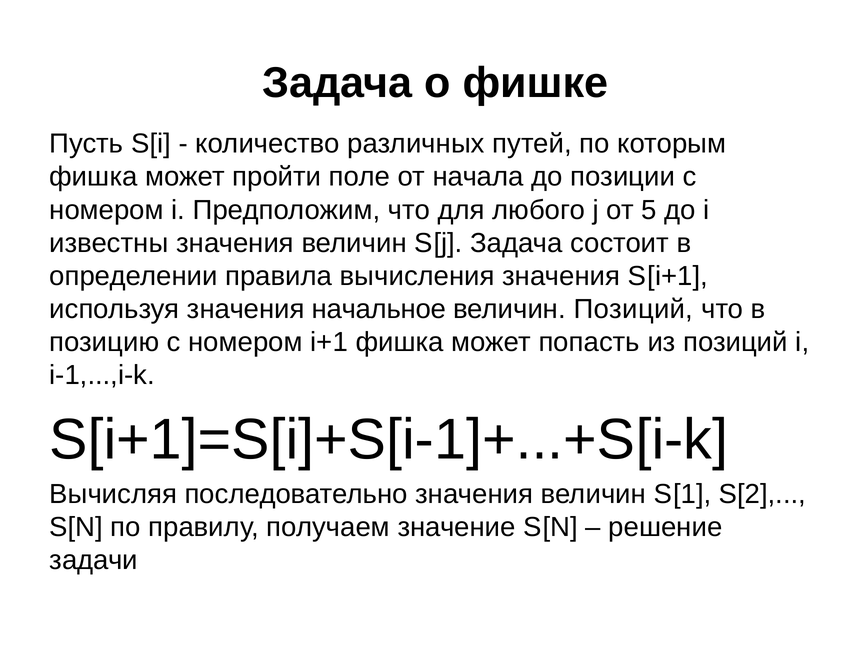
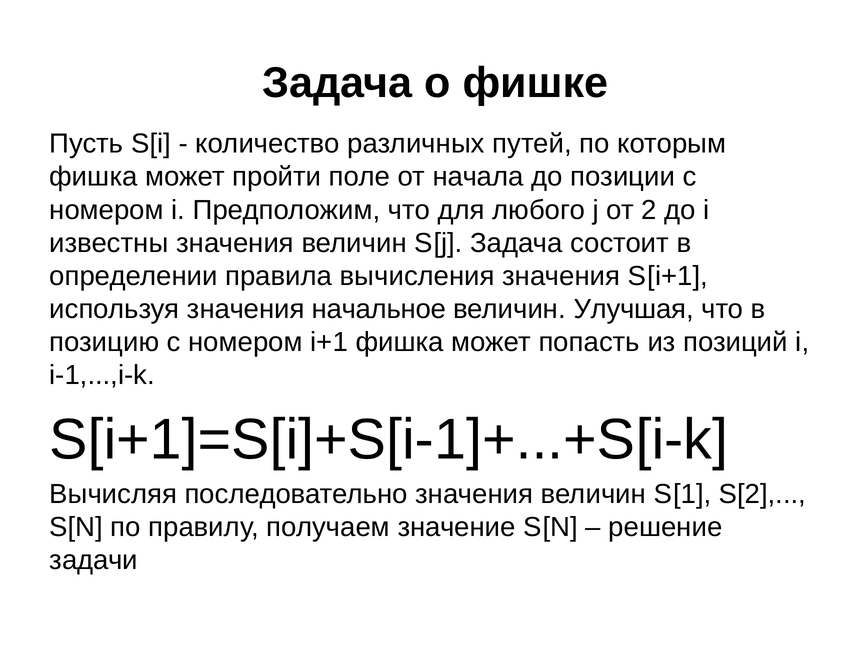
5: 5 -> 2 (649, 210)
величин Позиций: Позиций -> Улучшая (634, 309)
